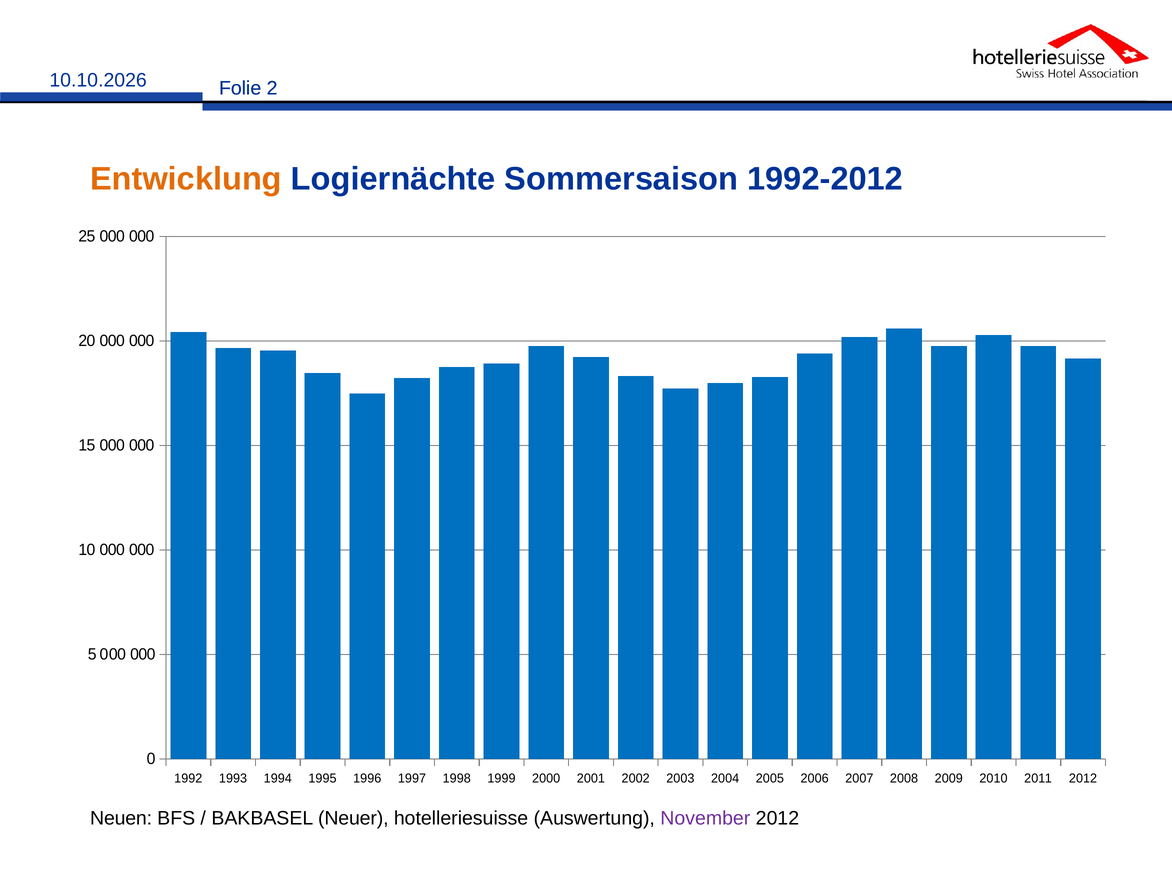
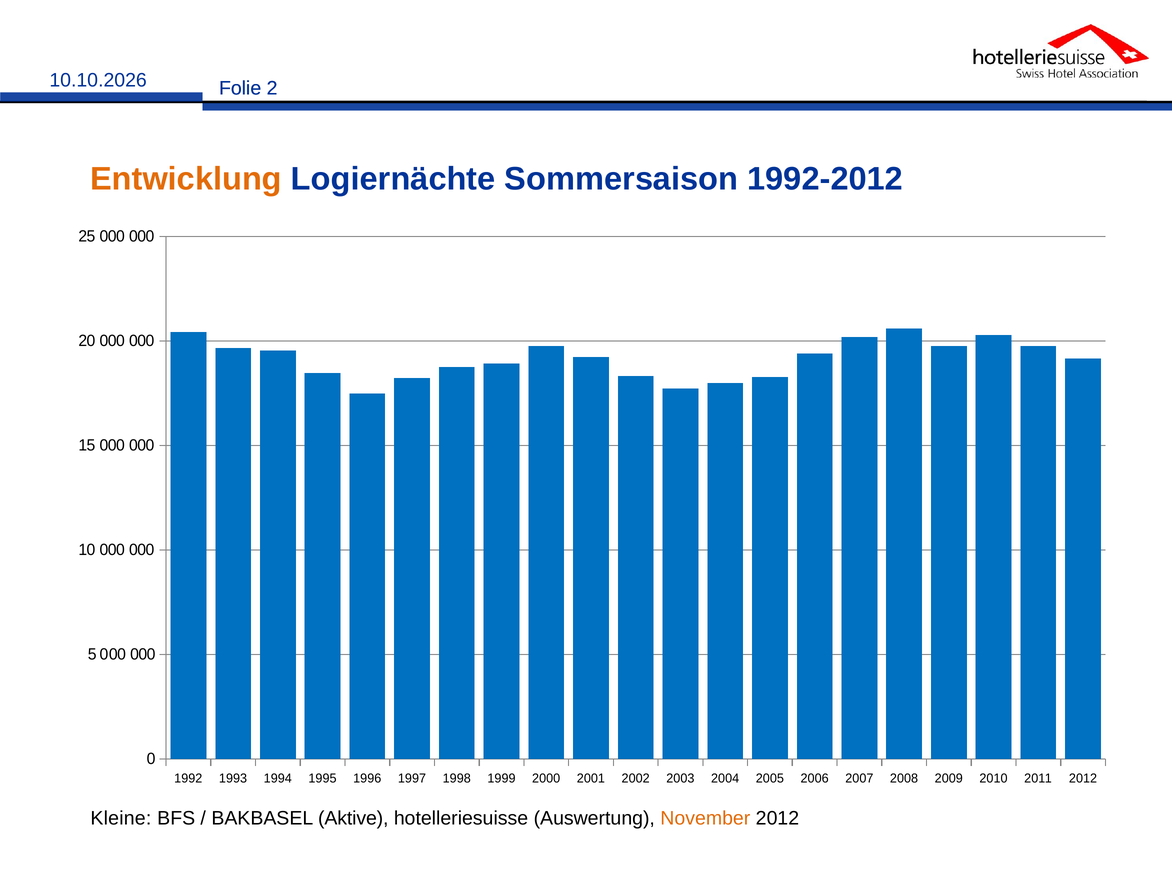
Neuen: Neuen -> Kleine (121, 818)
Neuer: Neuer -> Aktive (353, 818)
November colour: purple -> orange (705, 818)
